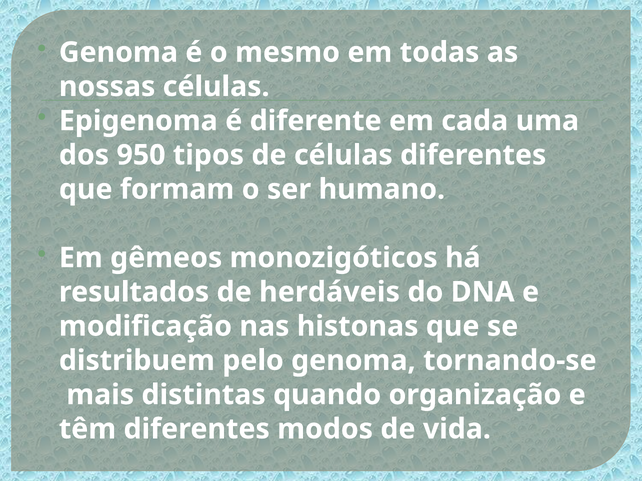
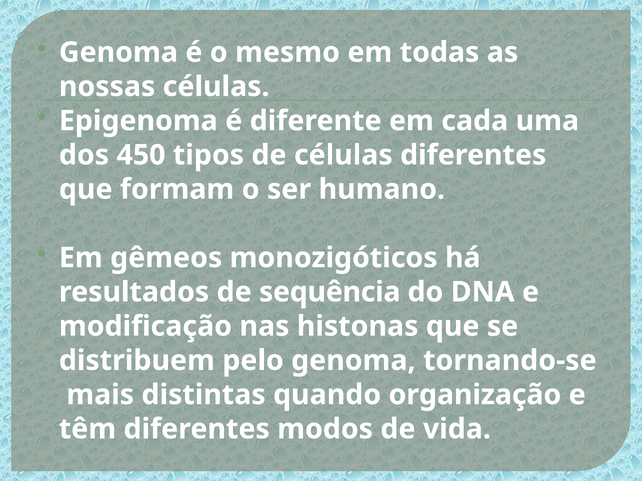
950: 950 -> 450 (141, 155)
herdáveis: herdáveis -> sequência (330, 292)
